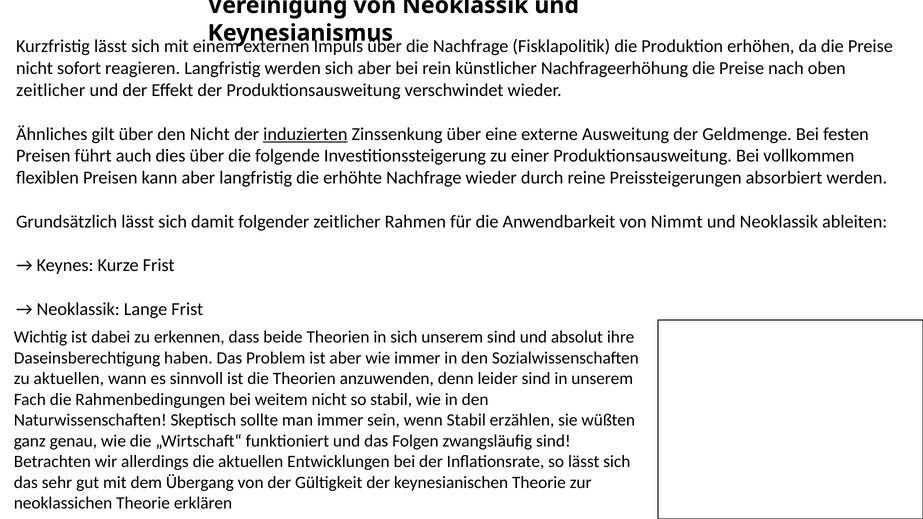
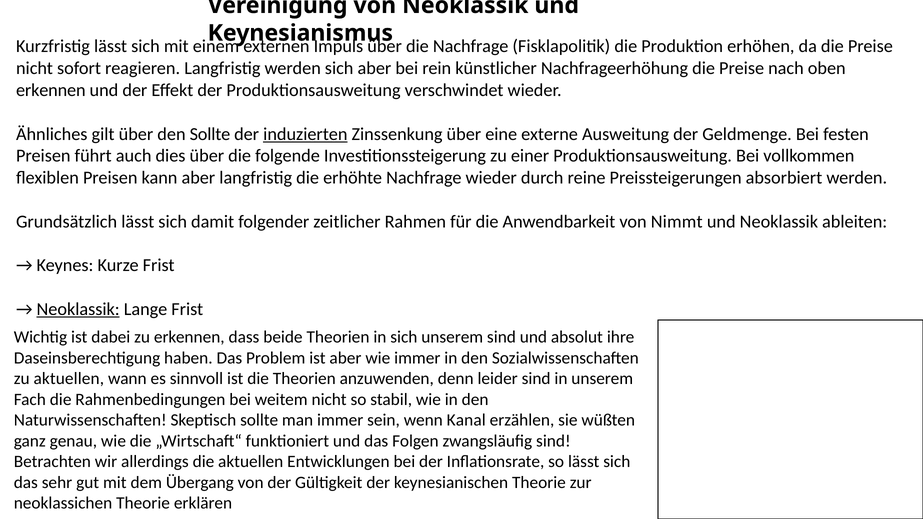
zeitlicher: zeitlicher -> erkennen (51, 90)
den Nicht: Nicht -> Sollte (210, 134)
Neoklassik underline: none -> present (78, 309)
wenn Stabil: Stabil -> Kanal (466, 420)
